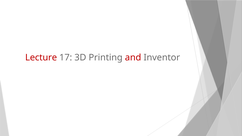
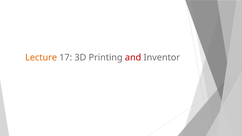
Lecture colour: red -> orange (41, 58)
